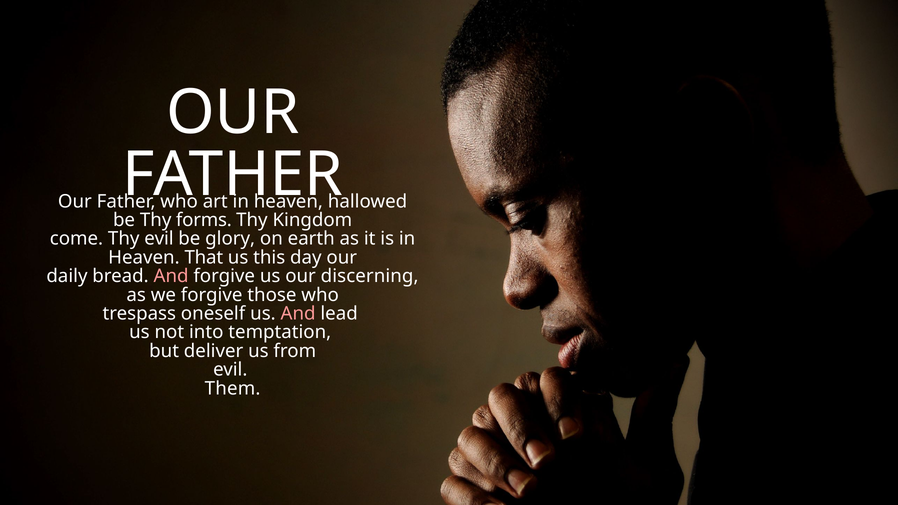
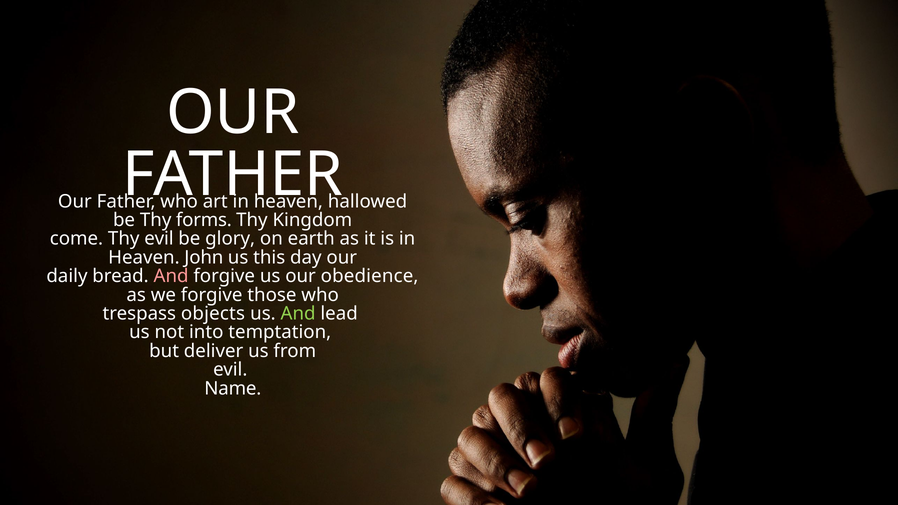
That: That -> John (204, 258)
discerning: discerning -> obedience (370, 276)
oneself: oneself -> objects (213, 314)
And colour: pink -> light green (298, 314)
Them: Them -> Name (233, 388)
